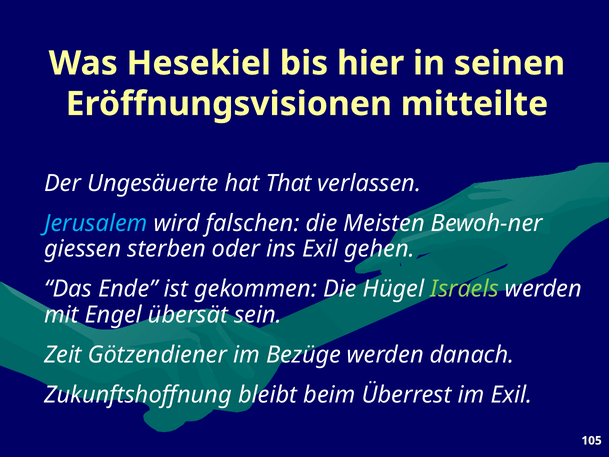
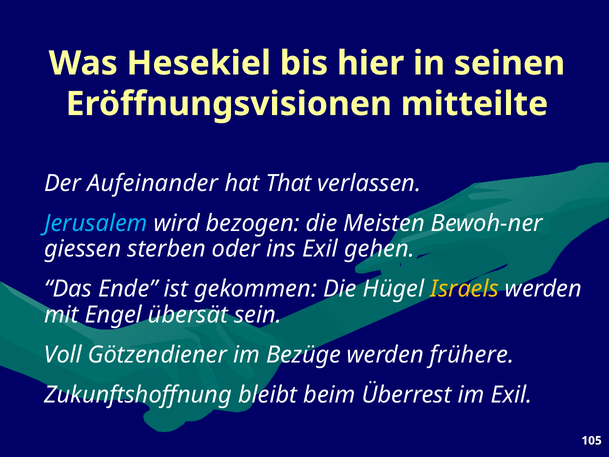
Ungesäuerte: Ungesäuerte -> Aufeinander (153, 183)
falschen: falschen -> bezogen (253, 223)
Israels colour: light green -> yellow (465, 289)
Zeit: Zeit -> Voll (63, 355)
danach: danach -> frühere (472, 355)
